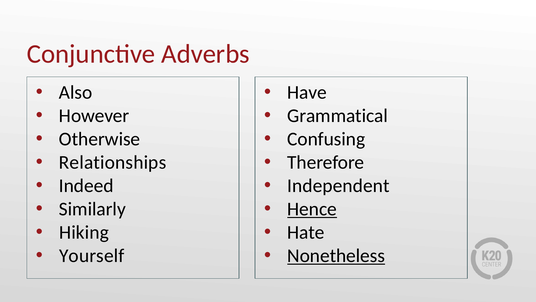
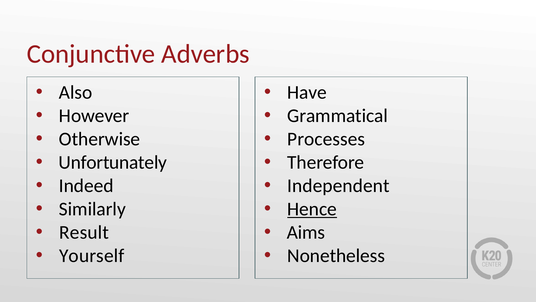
Confusing: Confusing -> Processes (326, 139)
Relationships: Relationships -> Unfortunately (113, 162)
Hiking: Hiking -> Result (84, 232)
Hate: Hate -> Aims (306, 232)
Nonetheless underline: present -> none (336, 255)
